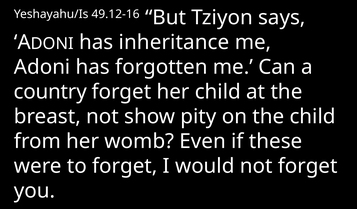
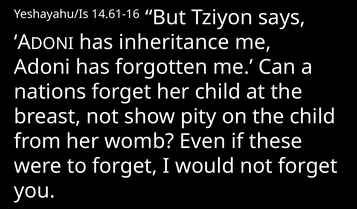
49.12-16: 49.12-16 -> 14.61-16 (116, 14)
country: country -> nations (50, 92)
